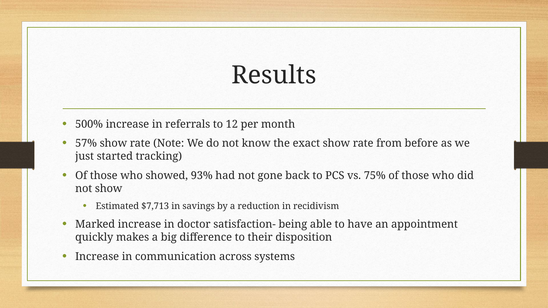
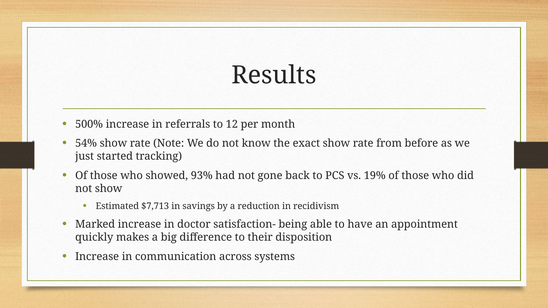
57%: 57% -> 54% (86, 143)
75%: 75% -> 19% (375, 176)
